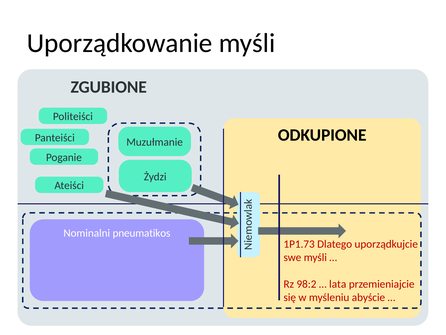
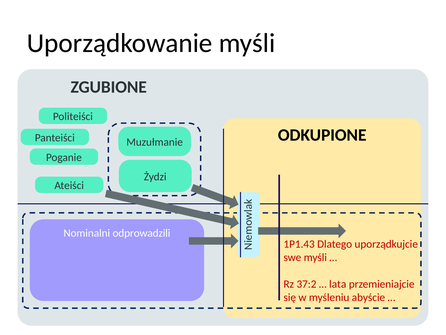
pneumatikos: pneumatikos -> odprowadzili (141, 233)
1P1.73: 1P1.73 -> 1P1.43 (299, 244)
98:2: 98:2 -> 37:2 (306, 284)
